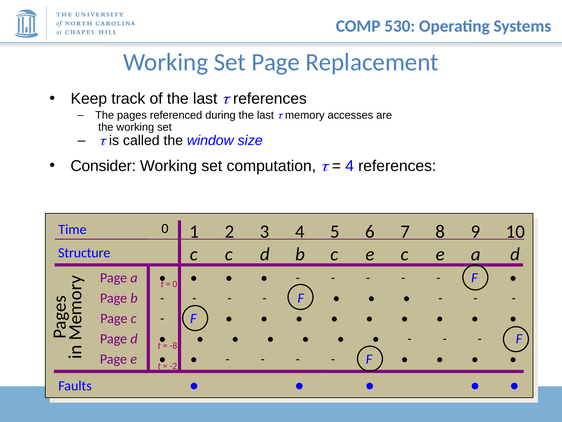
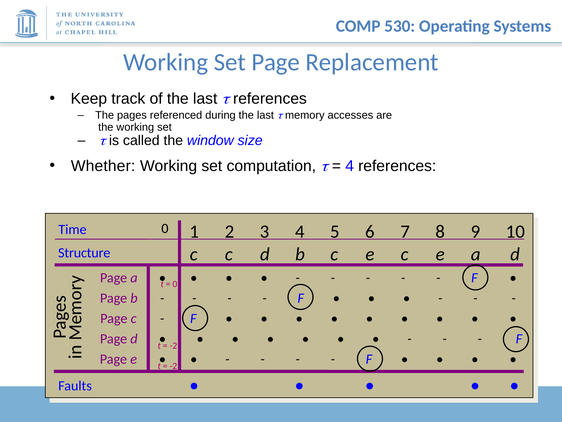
Consider: Consider -> Whether (103, 166)
-8: -8 -> -2 (173, 345)
